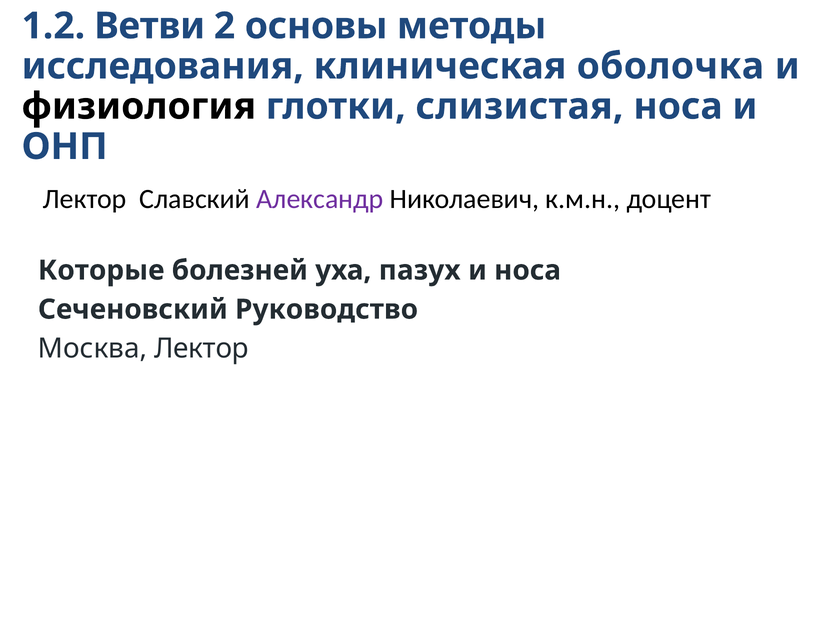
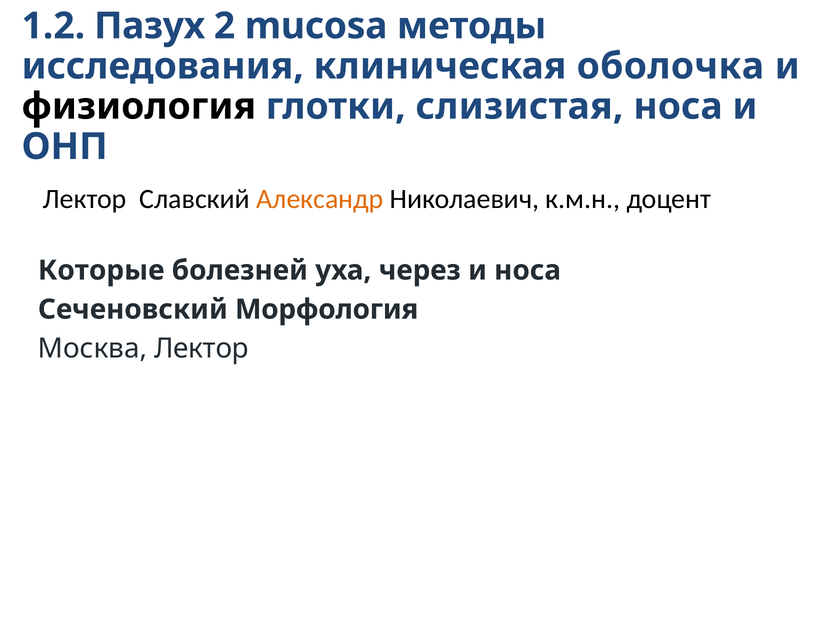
Ветви: Ветви -> Пазух (150, 26)
основы: основы -> mucosa (316, 26)
Александр colour: purple -> orange (320, 199)
пазух: пазух -> через (420, 271)
Руководство: Руководство -> Морфология (327, 310)
